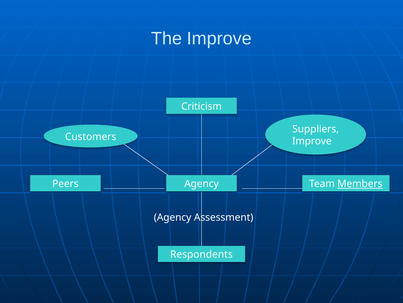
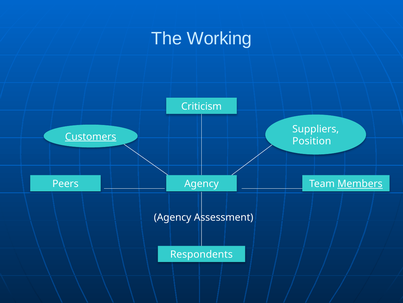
The Improve: Improve -> Working (219, 39)
Customers underline: none -> present (91, 136)
Improve: Improve -> Position (312, 141)
